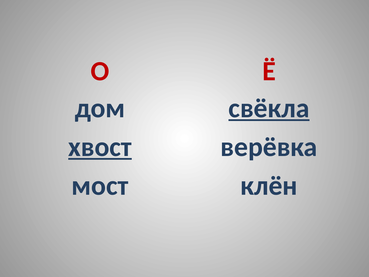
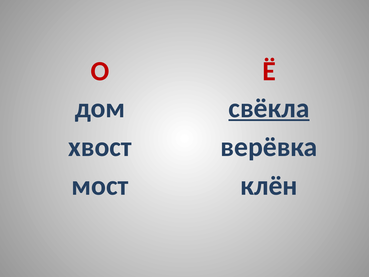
хвост underline: present -> none (100, 147)
